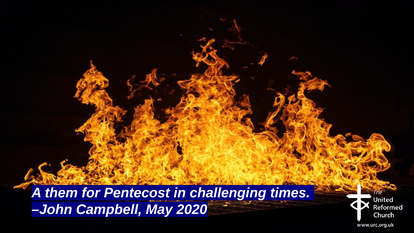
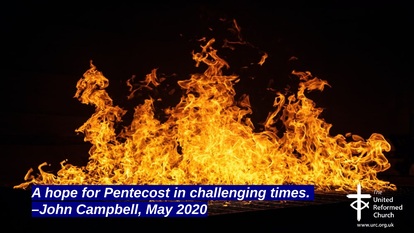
them: them -> hope (61, 193)
